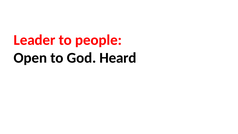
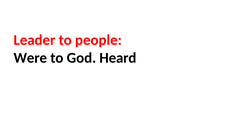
Open: Open -> Were (30, 58)
